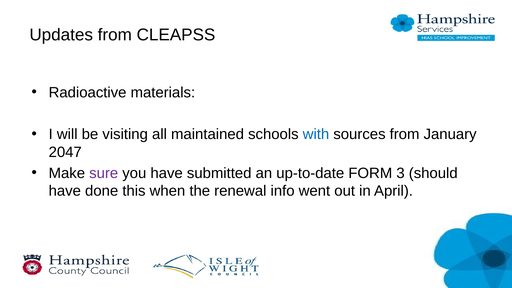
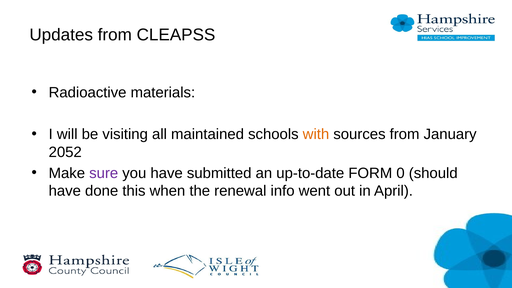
with colour: blue -> orange (316, 134)
2047: 2047 -> 2052 (65, 152)
3: 3 -> 0 (401, 173)
